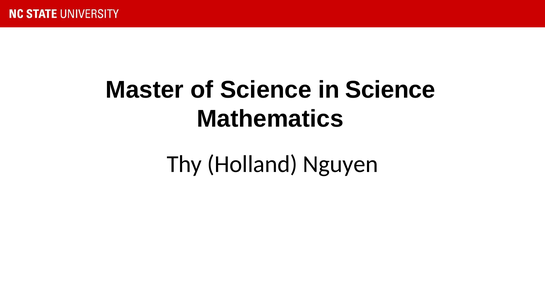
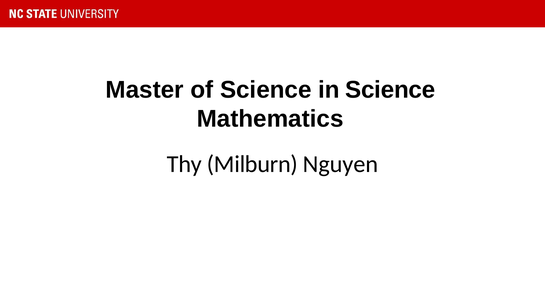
Holland: Holland -> Milburn (252, 164)
